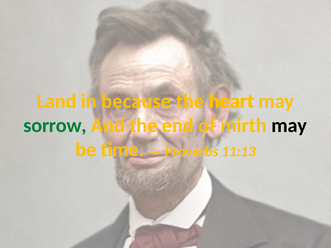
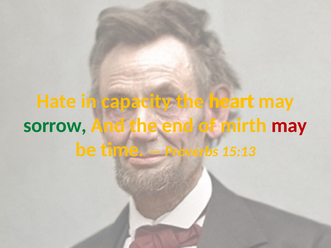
Land: Land -> Hate (56, 101)
because: because -> capacity (136, 101)
may colour: black -> red (289, 126)
11:13: 11:13 -> 15:13 (239, 152)
